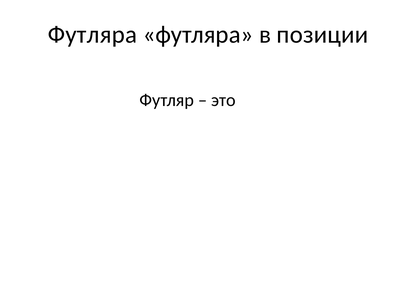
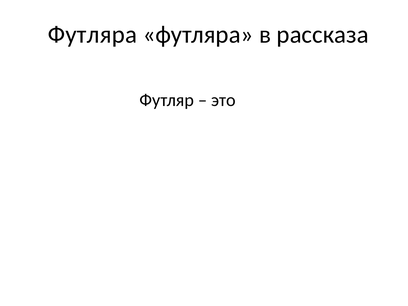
позиции: позиции -> рассказа (323, 35)
